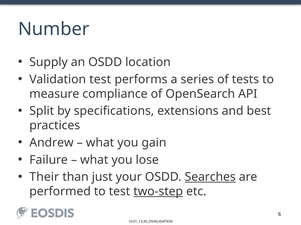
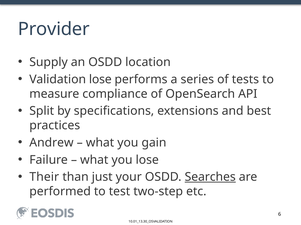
Number: Number -> Provider (54, 29)
Validation test: test -> lose (100, 80)
two-step underline: present -> none (158, 192)
